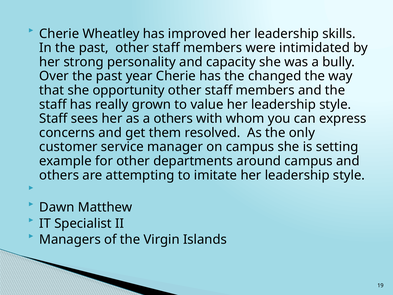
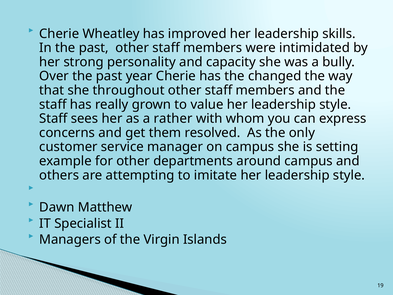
opportunity: opportunity -> throughout (129, 90)
a others: others -> rather (173, 118)
